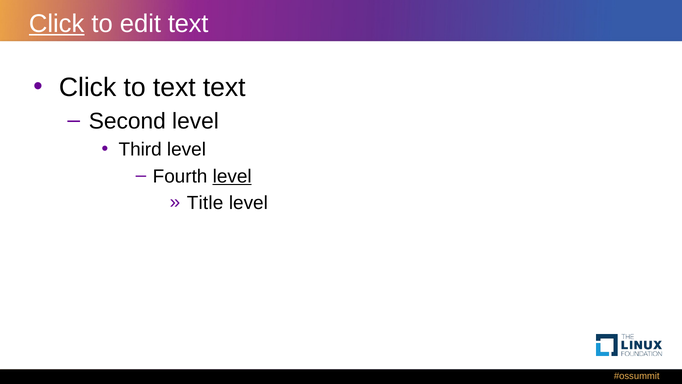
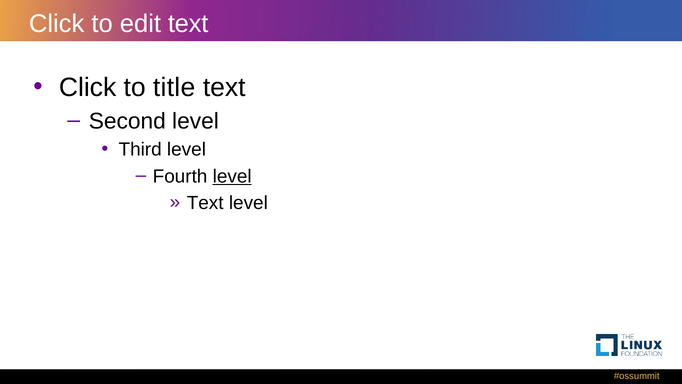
Click underline: present -> none (57, 24)
to text: text -> title (174, 87)
Title: Title -> Text (205, 203)
